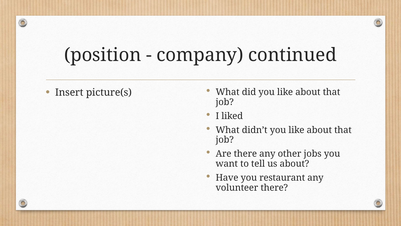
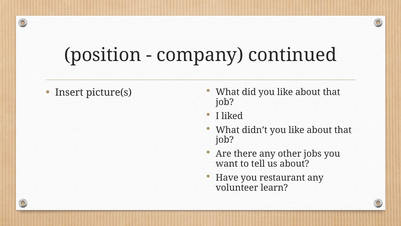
volunteer there: there -> learn (274, 187)
